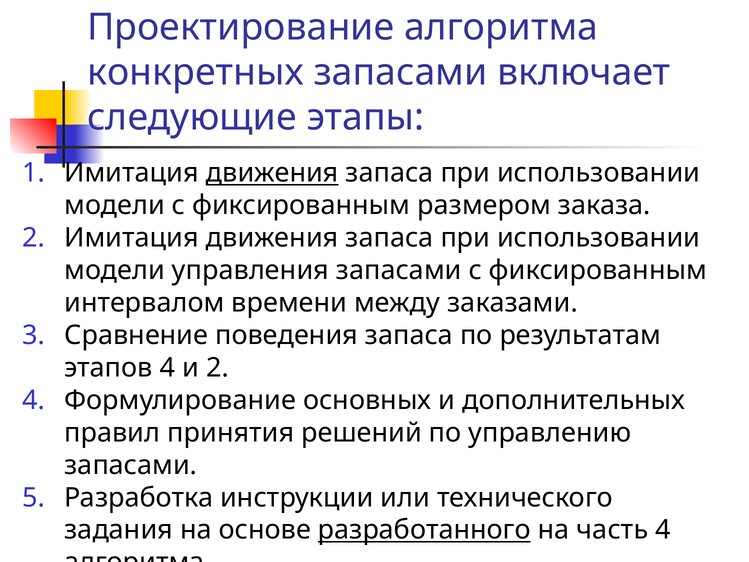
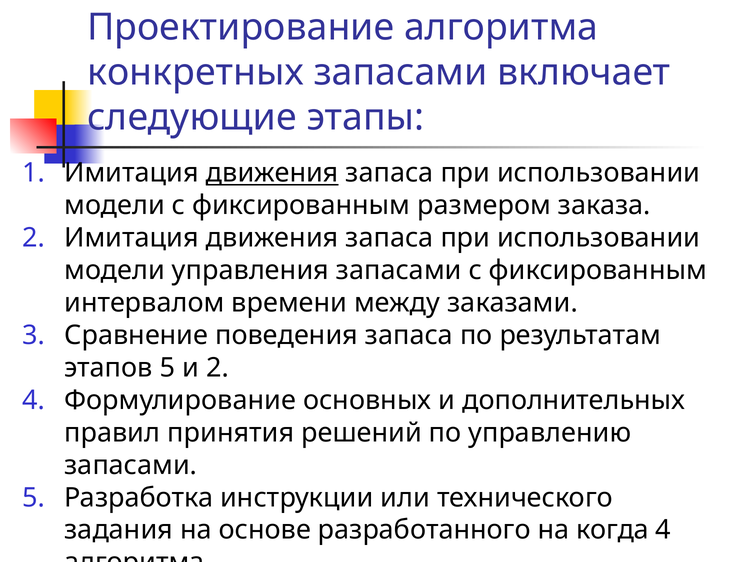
этапов 4: 4 -> 5 (167, 368)
разработанного underline: present -> none (424, 530)
часть: часть -> когда (613, 530)
